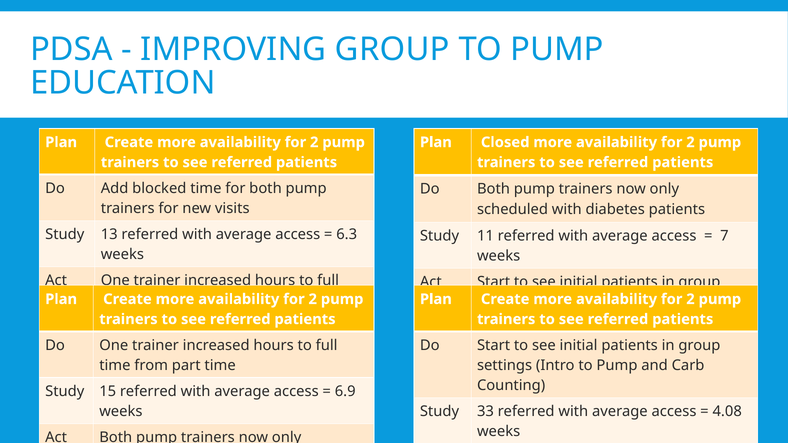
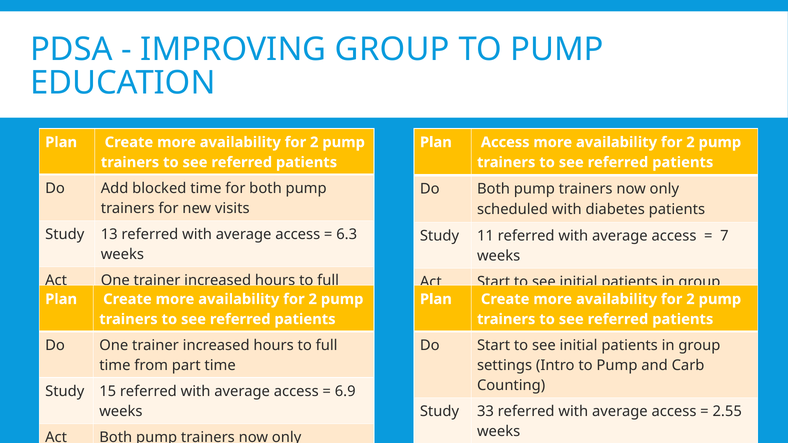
Plan Closed: Closed -> Access (505, 142)
4.08: 4.08 -> 2.55 (727, 412)
